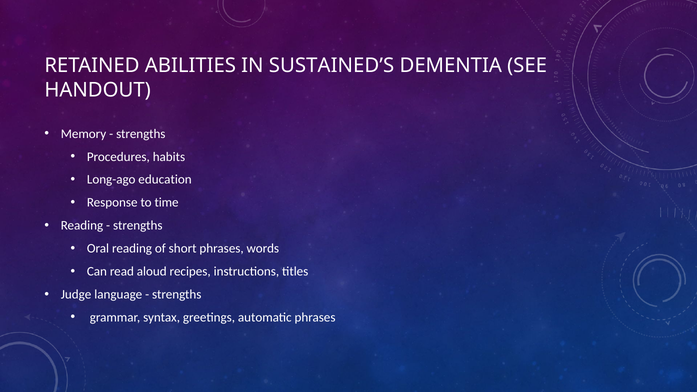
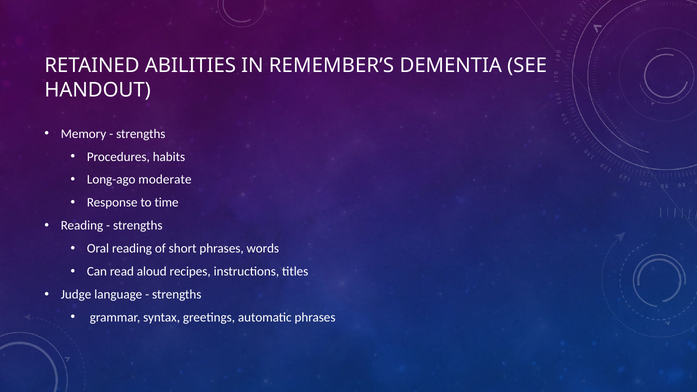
SUSTAINED’S: SUSTAINED’S -> REMEMBER’S (331, 66)
education: education -> moderate (165, 180)
